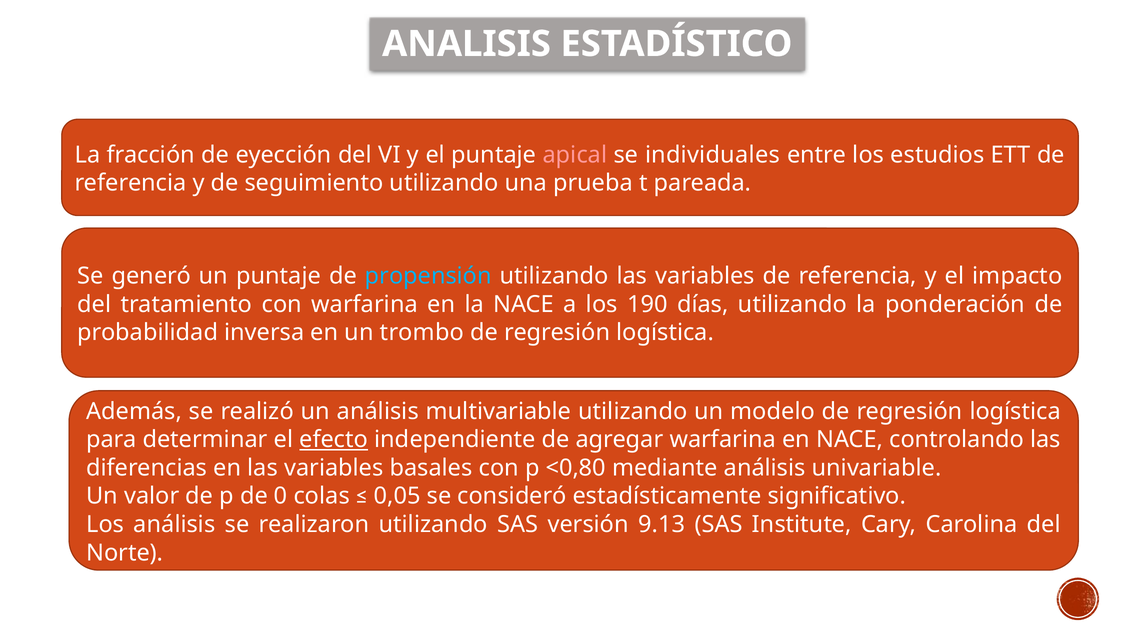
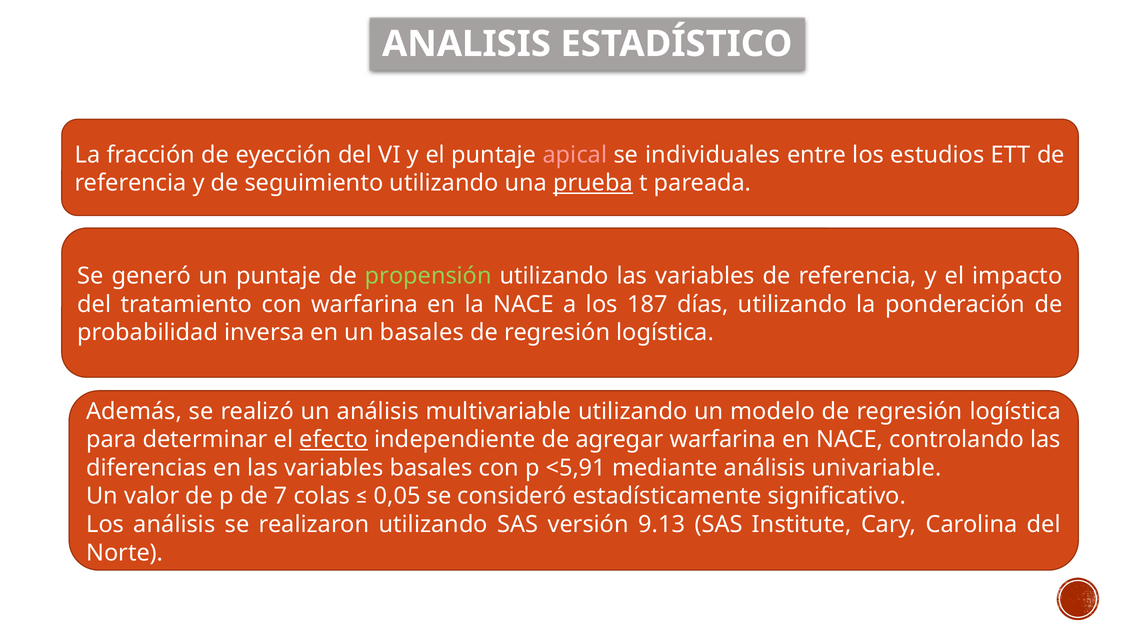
prueba underline: none -> present (593, 183)
propensión colour: light blue -> light green (428, 276)
190: 190 -> 187 (647, 304)
un trombo: trombo -> basales (422, 332)
<0,80: <0,80 -> <5,91 (576, 468)
0: 0 -> 7 (281, 496)
